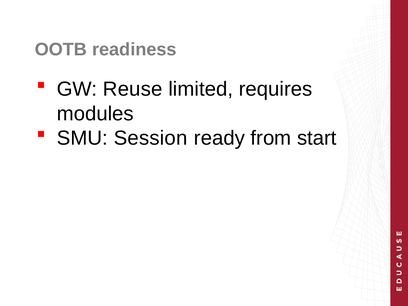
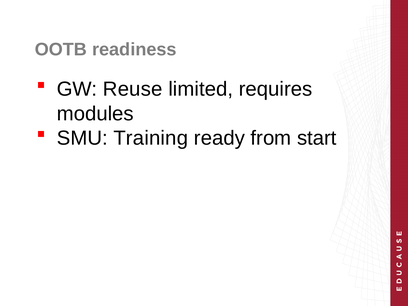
Session: Session -> Training (151, 138)
